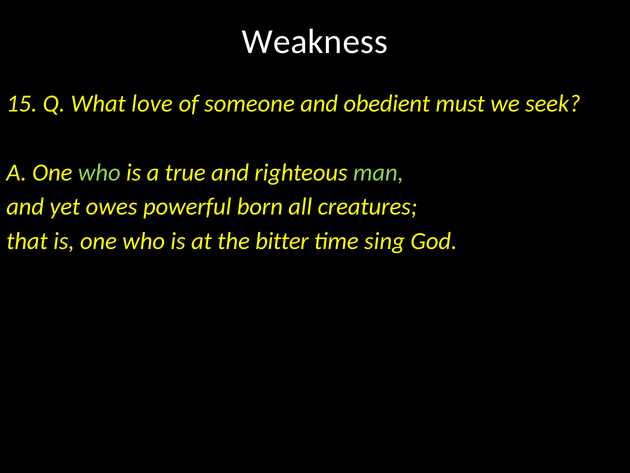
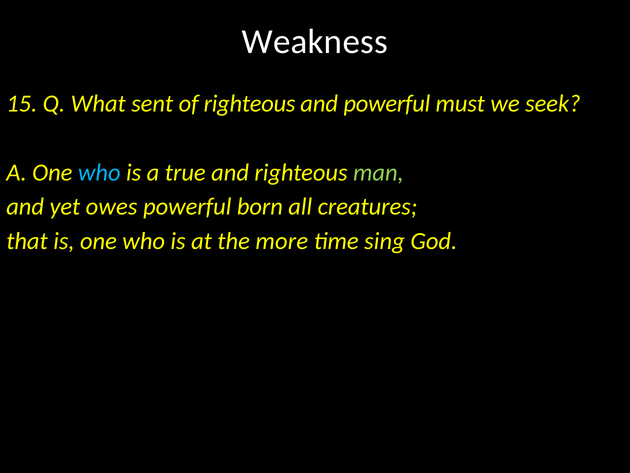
love: love -> sent (152, 104)
of someone: someone -> righteous (250, 104)
and obedient: obedient -> powerful (387, 104)
who colour: light green -> light blue (99, 172)
bitter: bitter -> more (282, 241)
